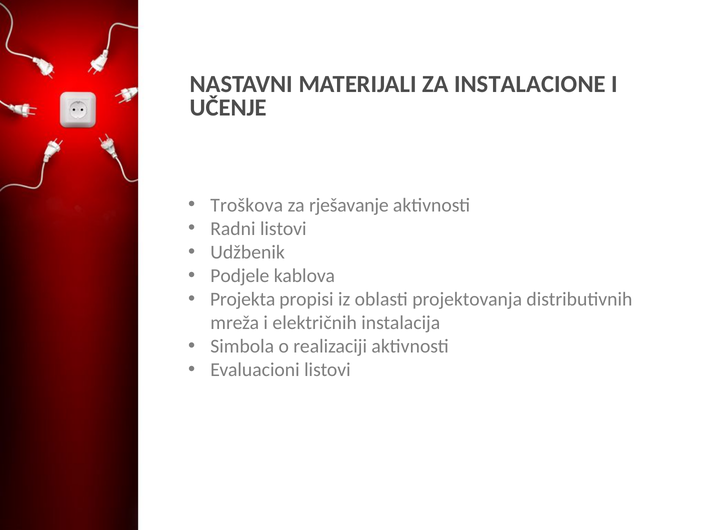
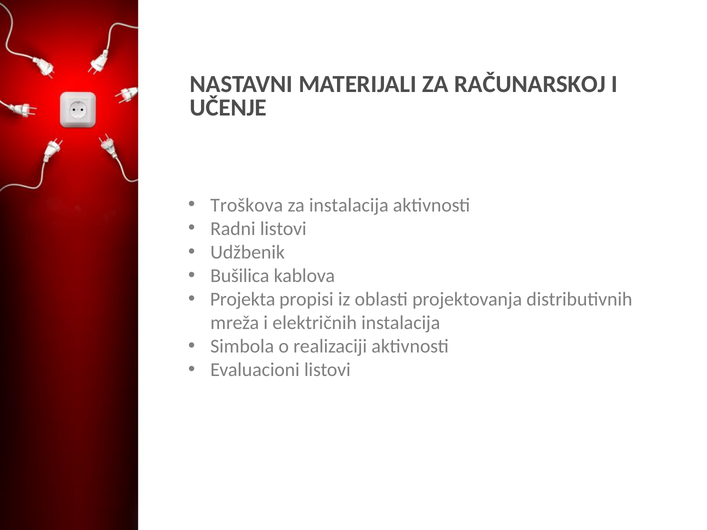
INSTALACIONE: INSTALACIONE -> RAČUNARSKOJ (530, 84)
za rješavanje: rješavanje -> instalacija (349, 205)
Podjele: Podjele -> Bušilica (240, 276)
